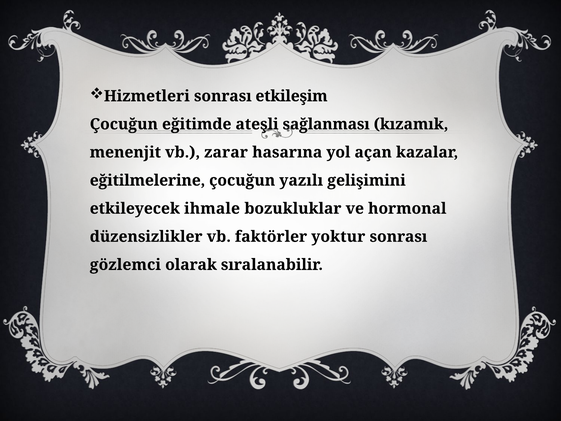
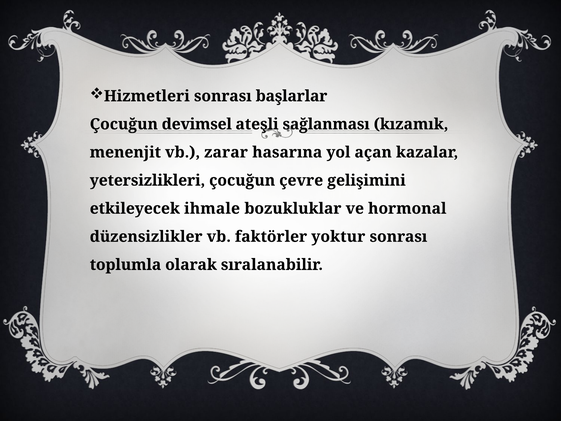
etkileşim: etkileşim -> başlarlar (292, 96)
eğitimde: eğitimde -> devimsel (197, 124)
eğitilmelerine: eğitilmelerine -> yetersizlikleri (147, 180)
yazılı: yazılı -> çevre (301, 180)
gözlemci: gözlemci -> toplumla (125, 265)
